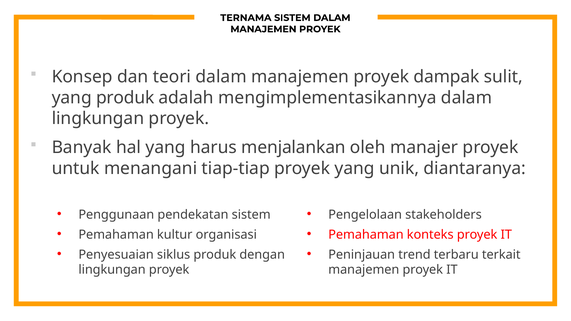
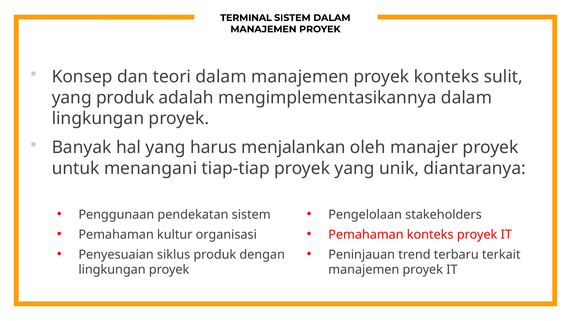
TERNAMA: TERNAMA -> TERMINAL (246, 18)
proyek dampak: dampak -> konteks (446, 77)
